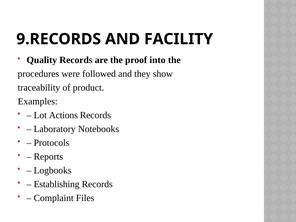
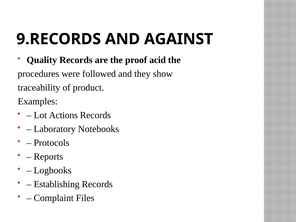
FACILITY: FACILITY -> AGAINST (179, 39)
into: into -> acid (158, 60)
